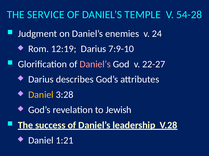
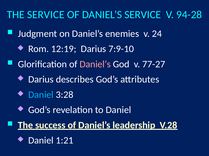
DANIEL’S TEMPLE: TEMPLE -> SERVICE (143, 15)
54-28: 54-28 -> 94-28 (189, 15)
22-27: 22-27 -> 77-27 (154, 64)
Daniel colour: yellow -> light blue (41, 95)
to Jewish: Jewish -> Daniel (118, 110)
